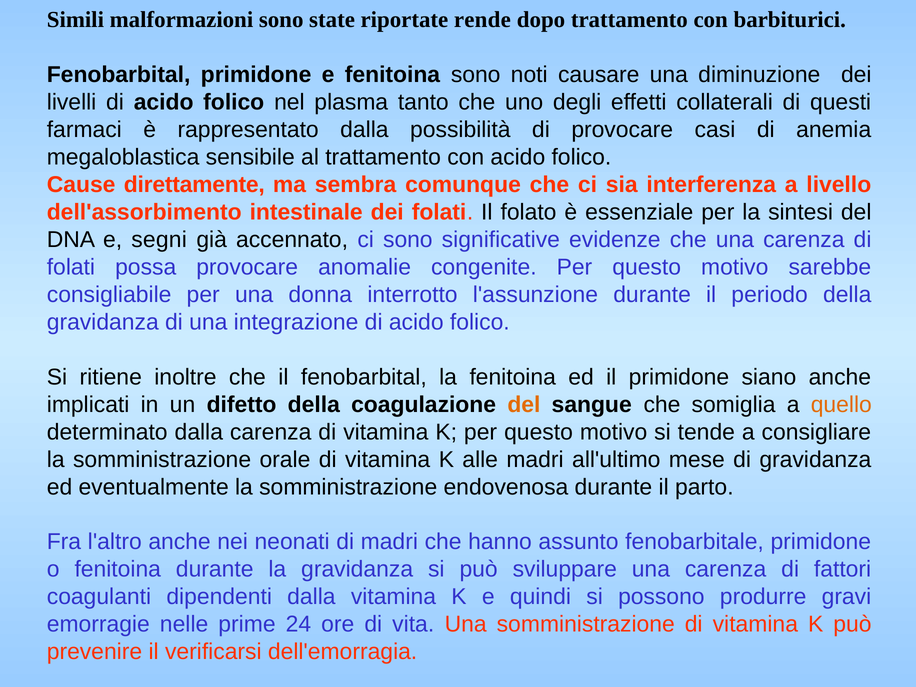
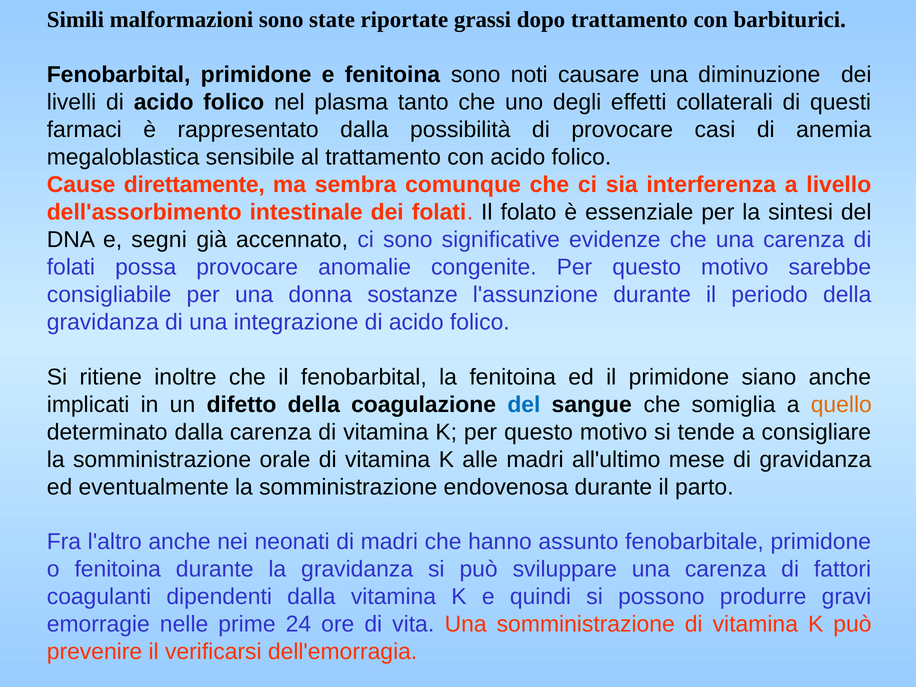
rende: rende -> grassi (483, 20)
interrotto: interrotto -> sostanze (413, 295)
del colour: orange -> blue (524, 405)
